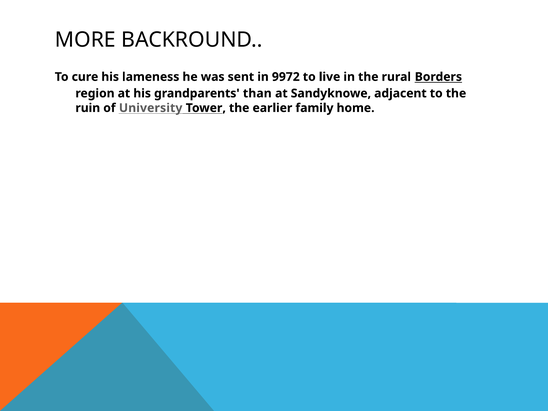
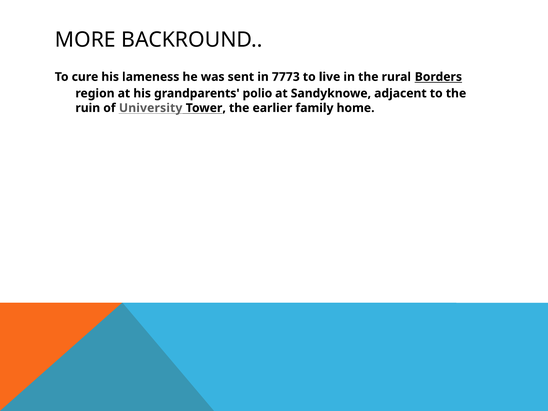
9972: 9972 -> 7773 (286, 77)
than: than -> polio (257, 93)
